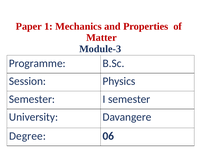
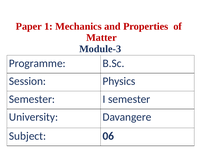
Degree: Degree -> Subject (28, 136)
